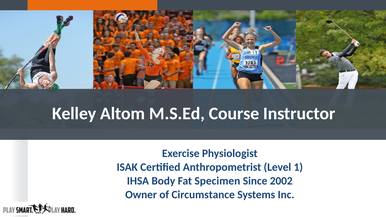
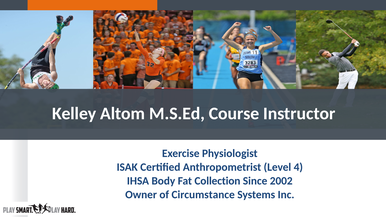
1: 1 -> 4 (298, 167)
Specimen: Specimen -> Collection (217, 181)
